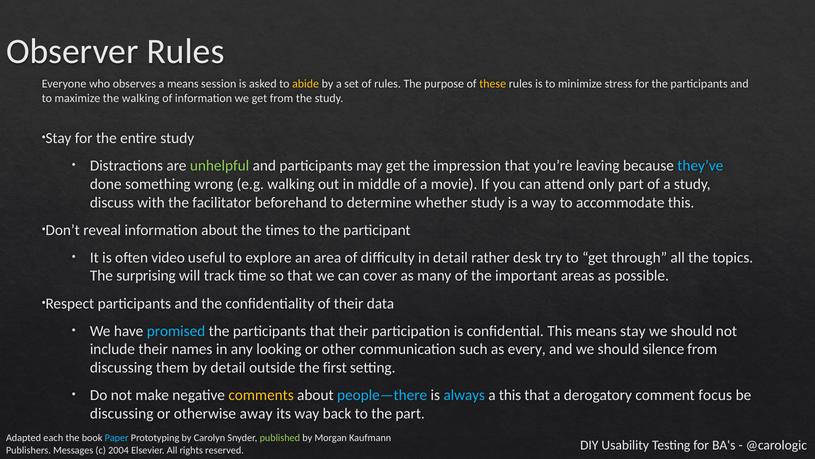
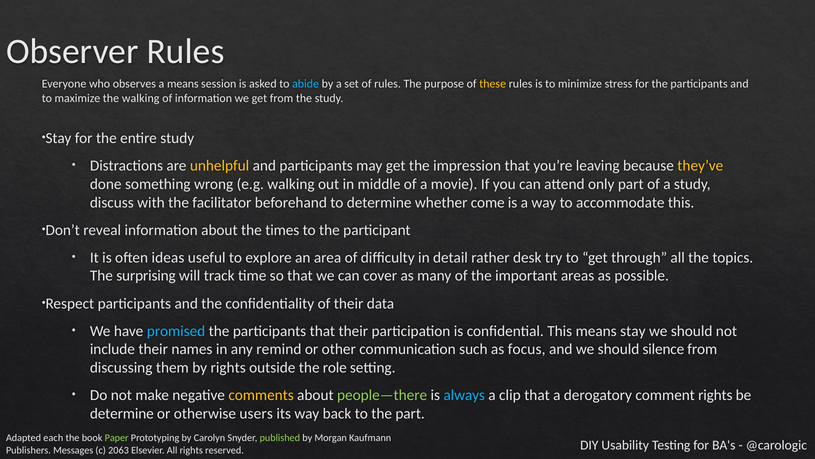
abide colour: yellow -> light blue (306, 84)
unhelpful colour: light green -> yellow (220, 166)
they’ve colour: light blue -> yellow (700, 166)
whether study: study -> come (488, 202)
video: video -> ideas (168, 257)
looking: looking -> remind (279, 349)
every: every -> focus (527, 349)
by detail: detail -> rights (228, 367)
first: first -> role (335, 367)
people—there colour: light blue -> light green (382, 395)
a this: this -> clip (510, 395)
comment focus: focus -> rights (715, 395)
discussing: discussing -> determine (122, 413)
away: away -> users (256, 413)
Paper colour: light blue -> light green (117, 437)
2004: 2004 -> 2063 (119, 450)
